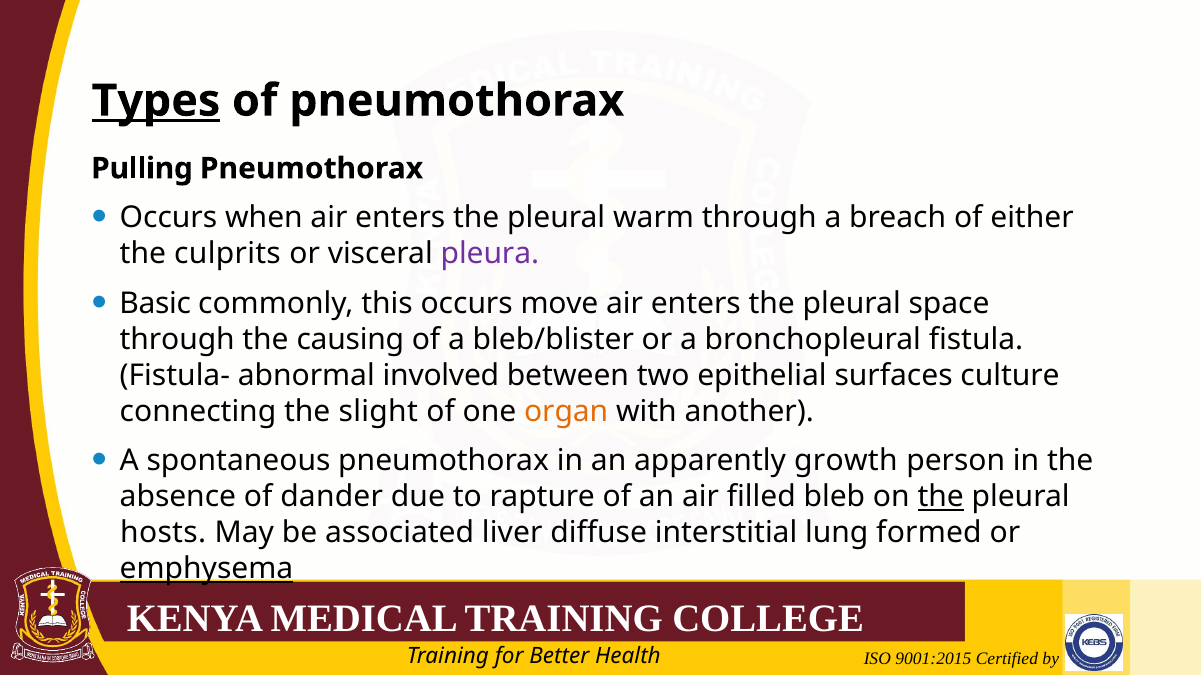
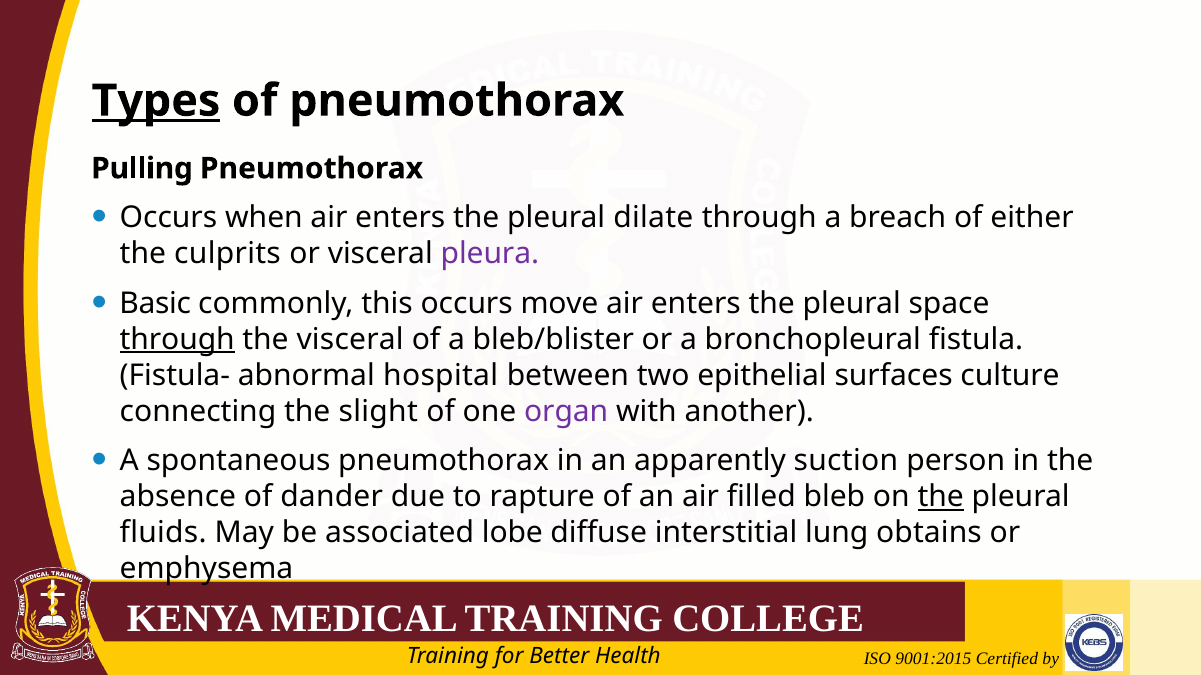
warm: warm -> dilate (653, 218)
through underline: none -> present (177, 340)
the causing: causing -> visceral (350, 340)
involved: involved -> hospital (441, 376)
organ colour: orange -> purple (566, 412)
growth: growth -> suction (846, 461)
hosts: hosts -> fluids (163, 533)
liver: liver -> lobe (512, 533)
formed: formed -> obtains (929, 533)
emphysema underline: present -> none (206, 569)
